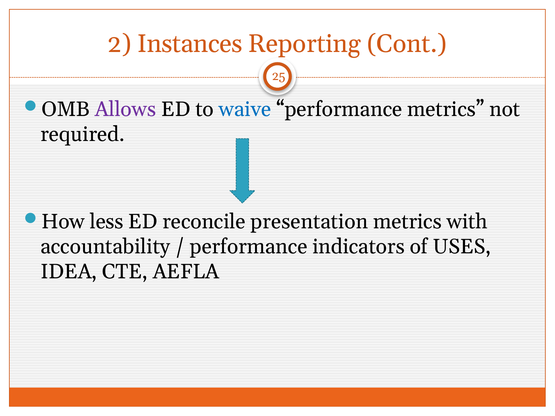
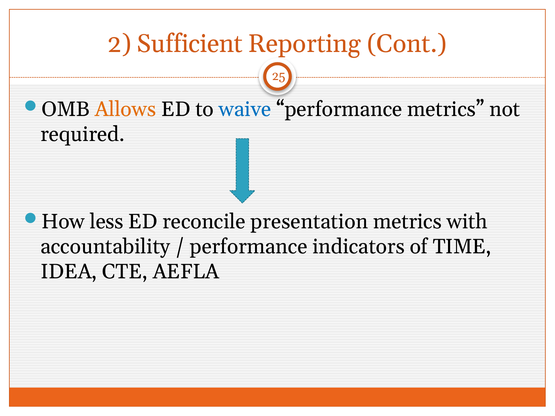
Instances: Instances -> Sufficient (190, 44)
Allows colour: purple -> orange (126, 109)
USES: USES -> TIME (462, 247)
